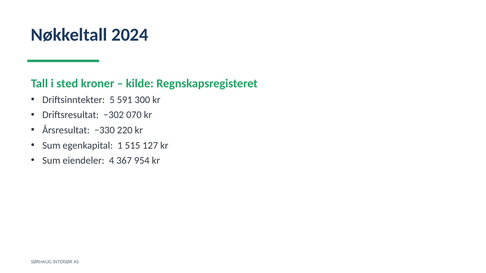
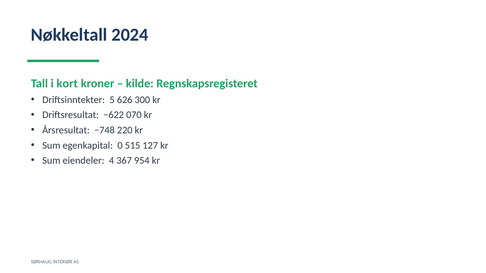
sted: sted -> kort (67, 84)
591: 591 -> 626 (125, 100)
−302: −302 -> −622 (114, 115)
−330: −330 -> −748 (105, 130)
1: 1 -> 0 (120, 146)
